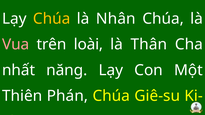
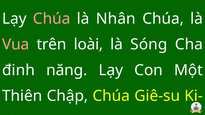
Chúa colour: yellow -> pink (52, 19)
Thân: Thân -> Sóng (149, 45)
nhất: nhất -> đinh (18, 70)
Phán: Phán -> Chập (67, 96)
